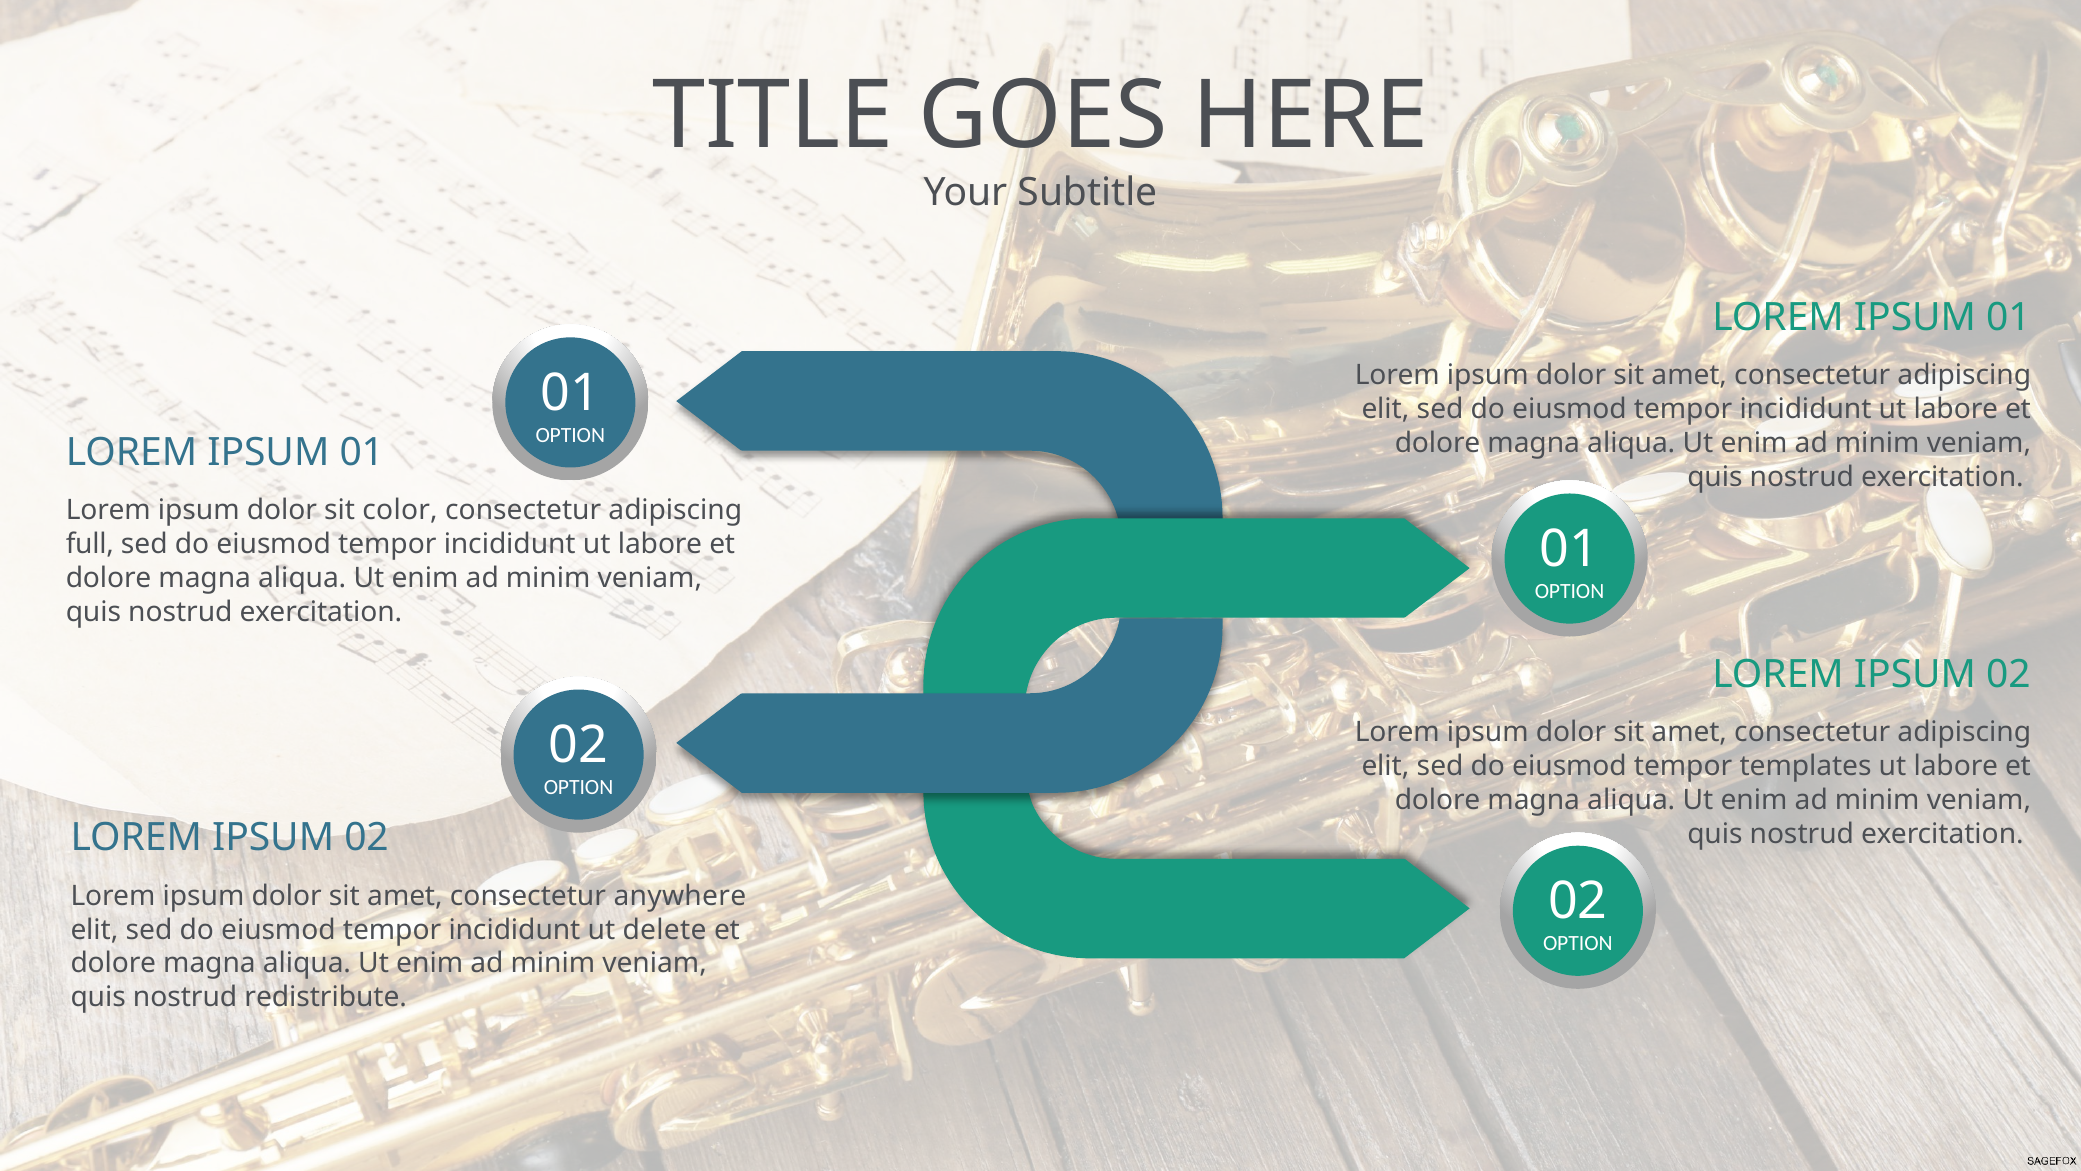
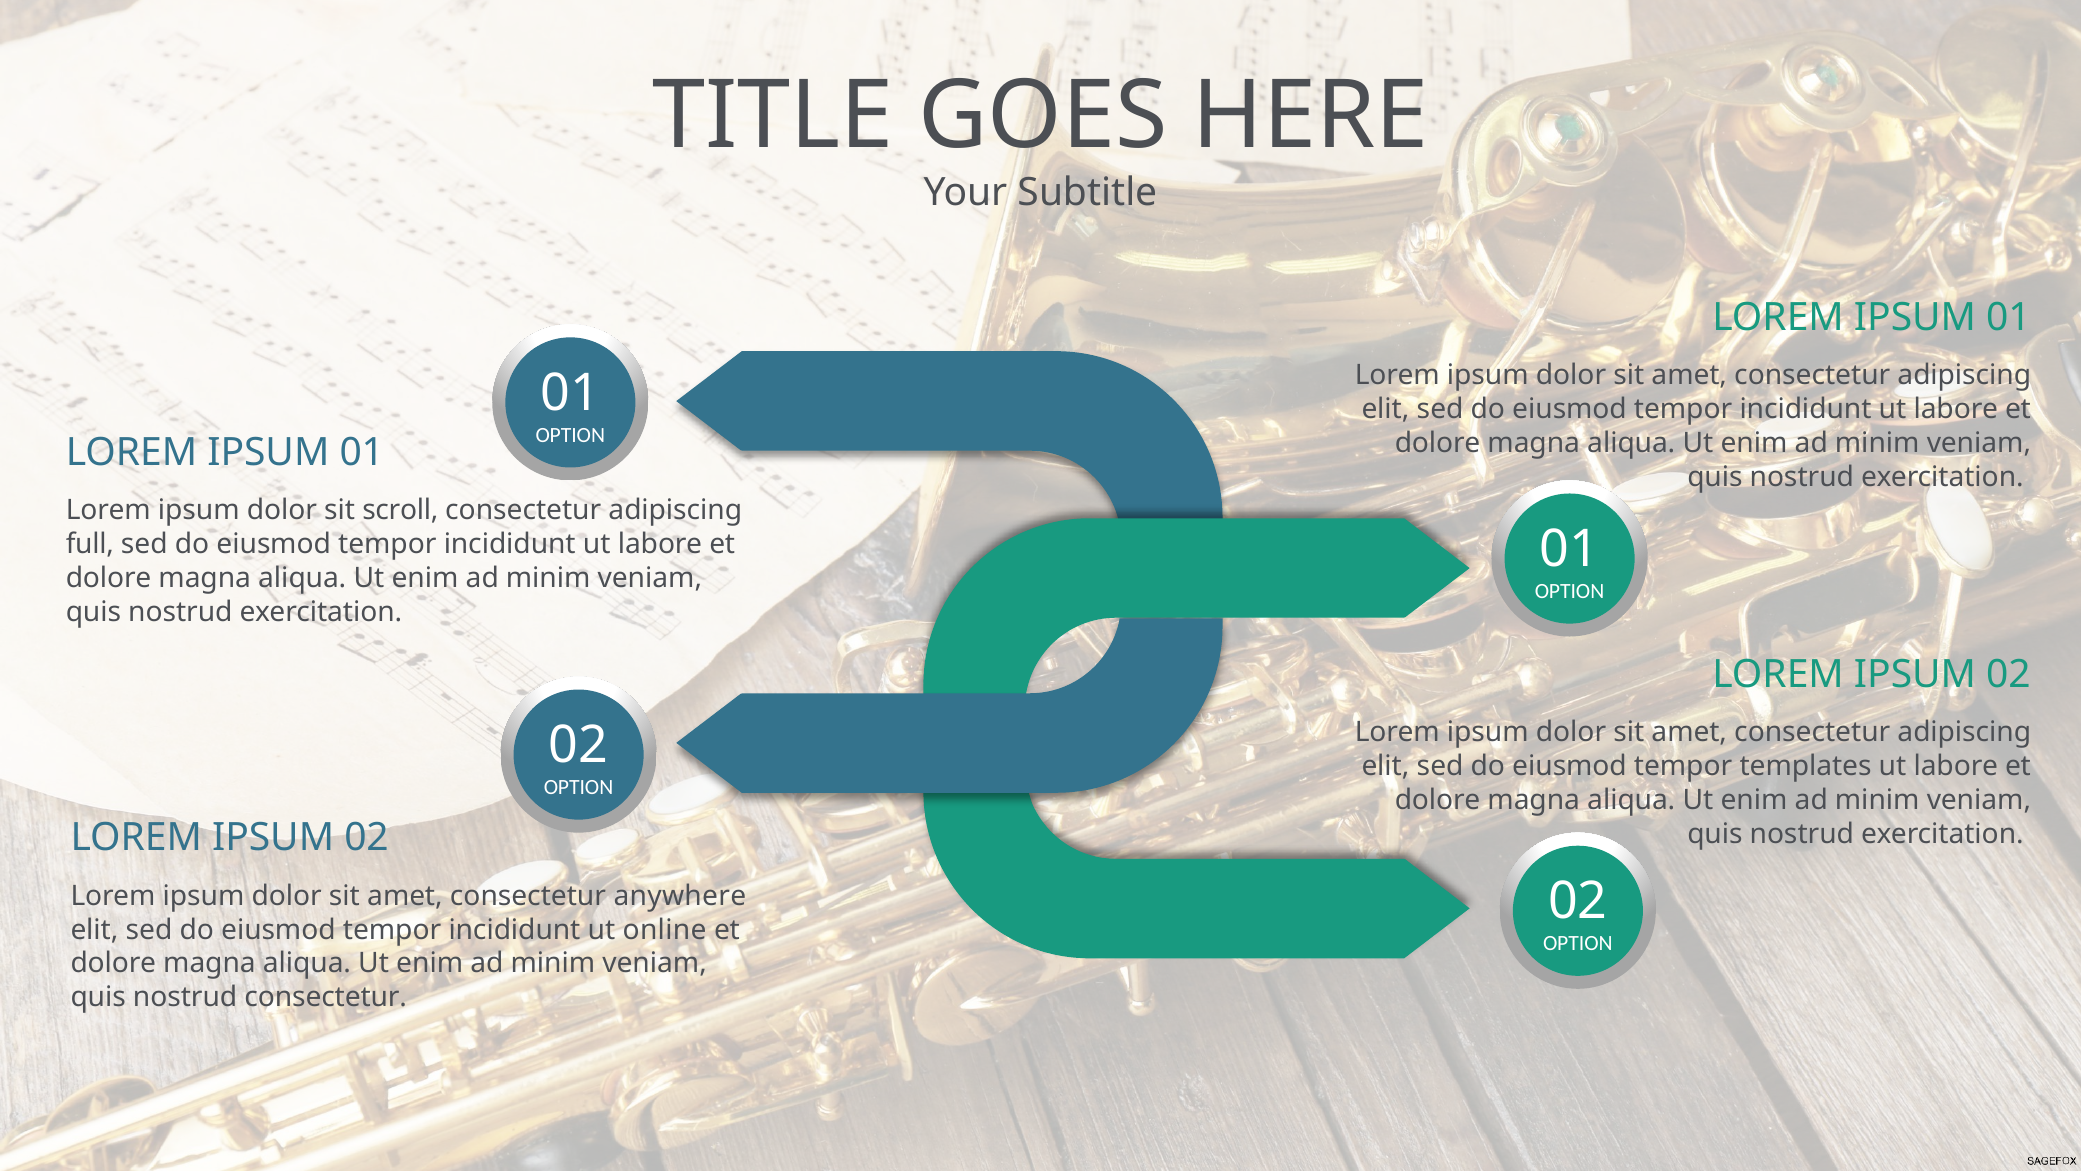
color: color -> scroll (400, 510)
delete: delete -> online (665, 929)
nostrud redistribute: redistribute -> consectetur (326, 997)
